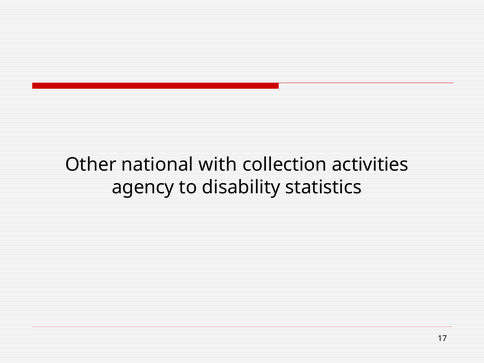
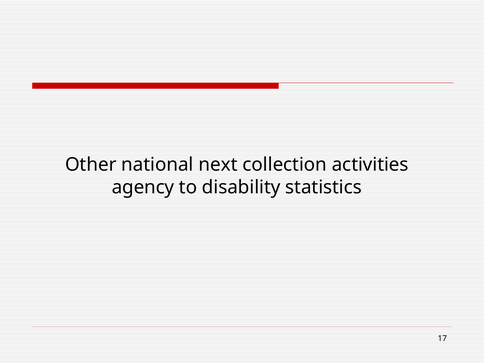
with: with -> next (218, 165)
